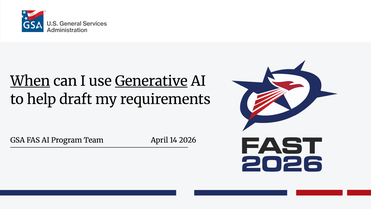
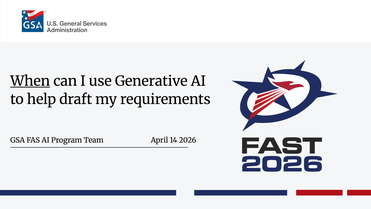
Generative underline: present -> none (151, 81)
